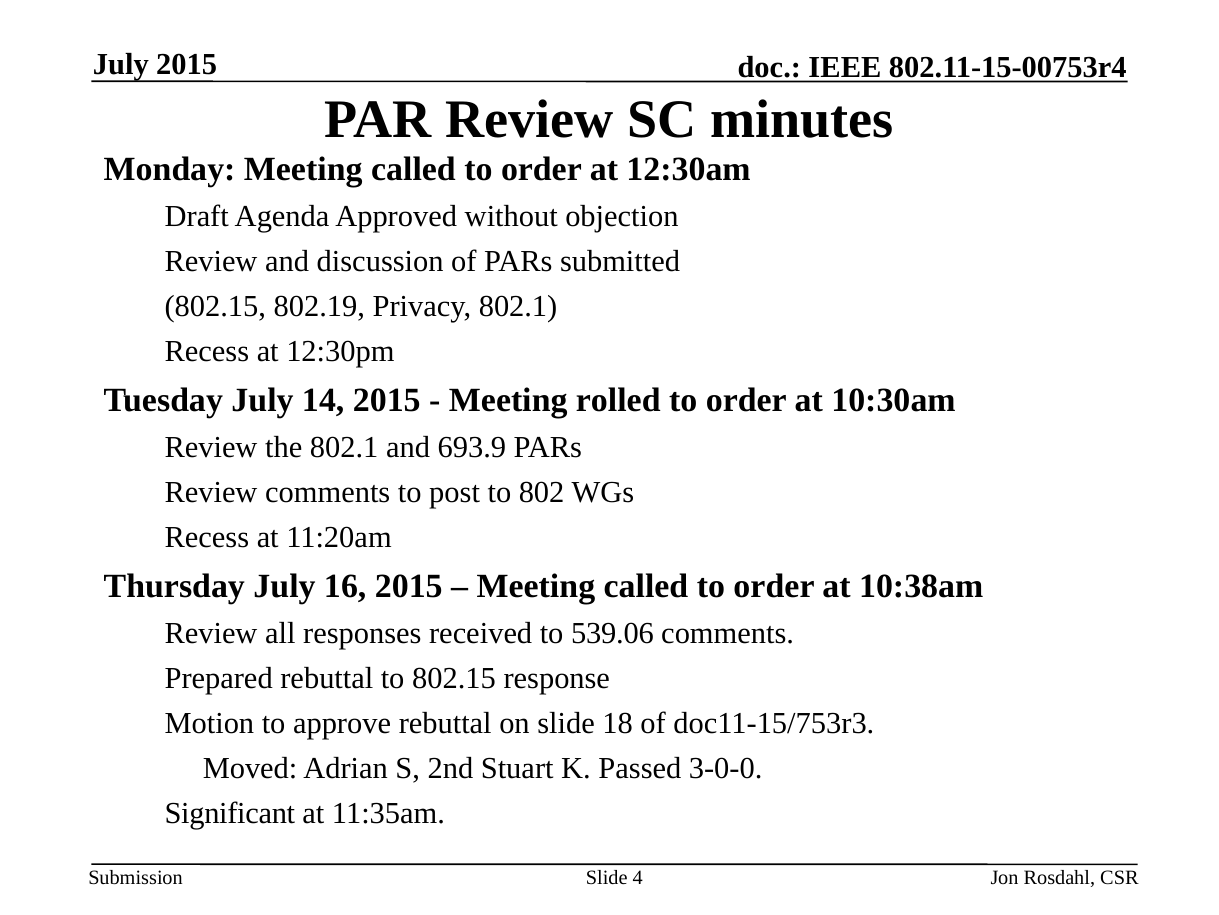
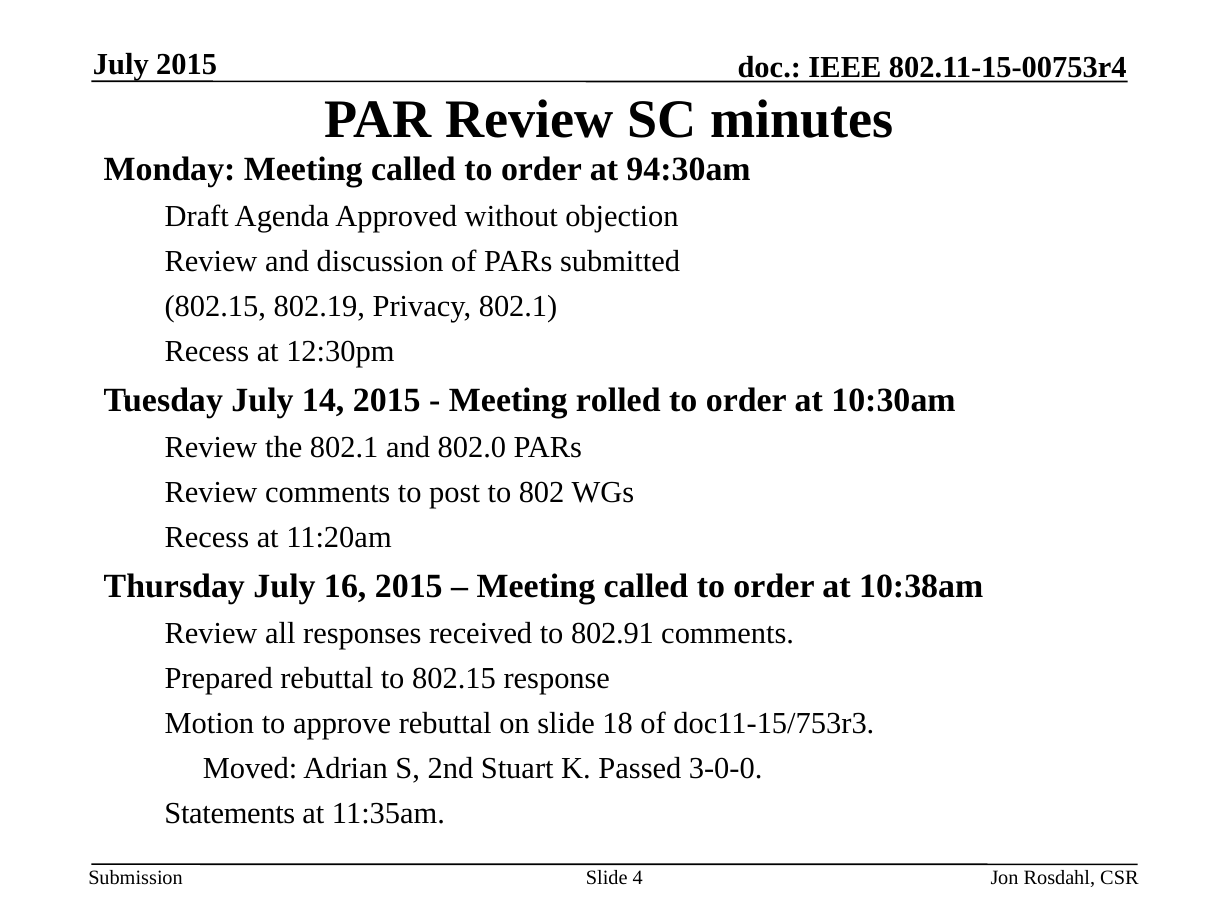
12:30am: 12:30am -> 94:30am (689, 169)
693.9: 693.9 -> 802.0 (472, 447)
539.06: 539.06 -> 802.91 (612, 633)
Significant: Significant -> Statements (230, 813)
